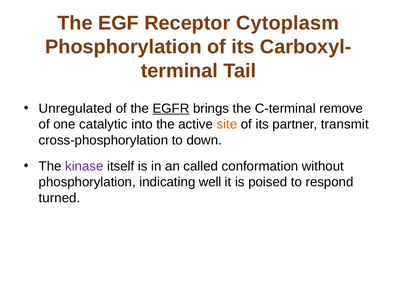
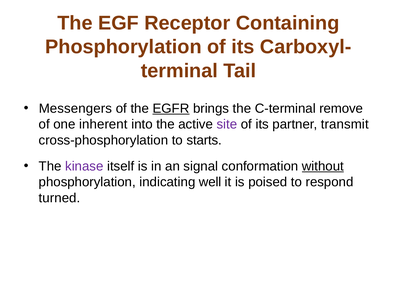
Cytoplasm: Cytoplasm -> Containing (288, 23)
Unregulated: Unregulated -> Messengers (75, 108)
catalytic: catalytic -> inherent (103, 124)
site colour: orange -> purple (227, 124)
down: down -> starts (204, 140)
called: called -> signal (201, 166)
without underline: none -> present (323, 166)
